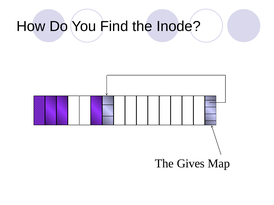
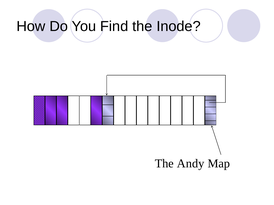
Gives: Gives -> Andy (191, 164)
